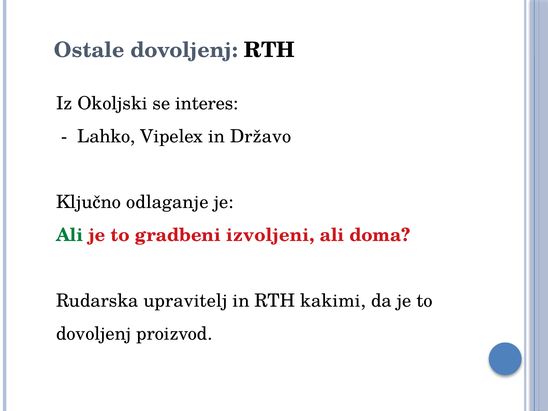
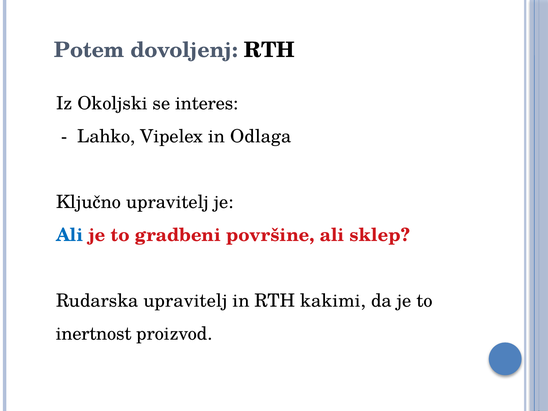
Ostale: Ostale -> Potem (89, 50)
Državo: Državo -> Odlaga (261, 136)
Ključno odlaganje: odlaganje -> upravitelj (167, 202)
Ali colour: green -> blue (70, 235)
izvoljeni: izvoljeni -> površine (270, 235)
doma: doma -> sklep (380, 235)
dovoljenj: dovoljenj -> inertnost (94, 334)
